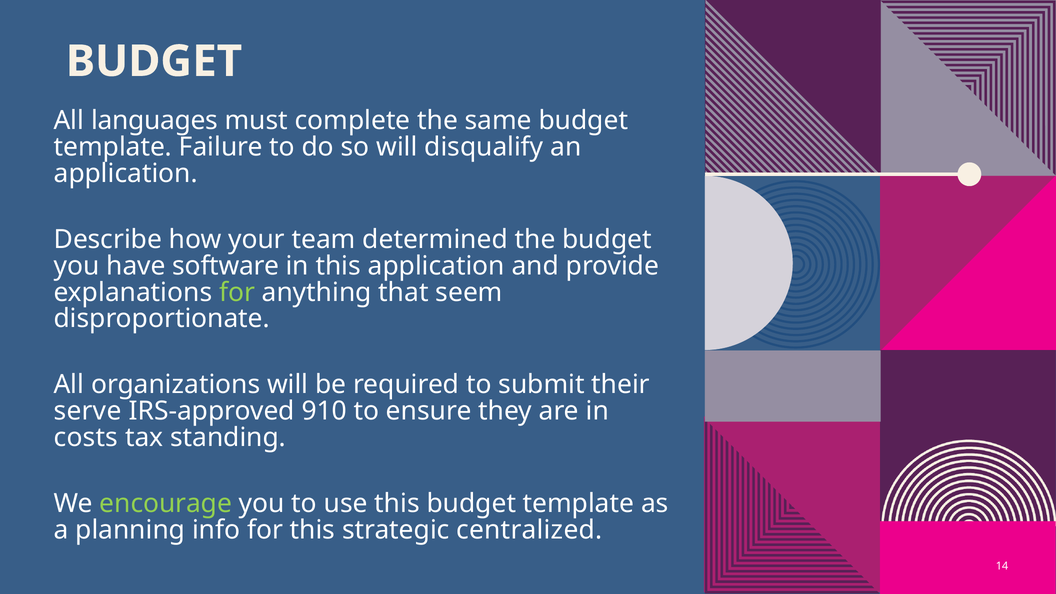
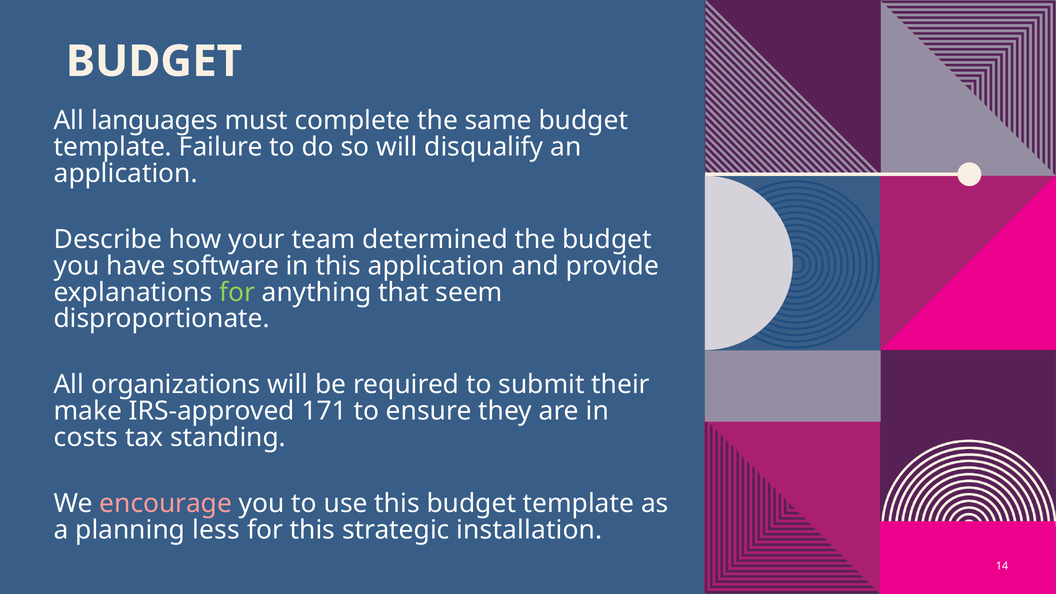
serve: serve -> make (88, 411)
910: 910 -> 171 (324, 411)
encourage colour: light green -> pink (166, 504)
info: info -> less (216, 530)
centralized: centralized -> installation (529, 530)
